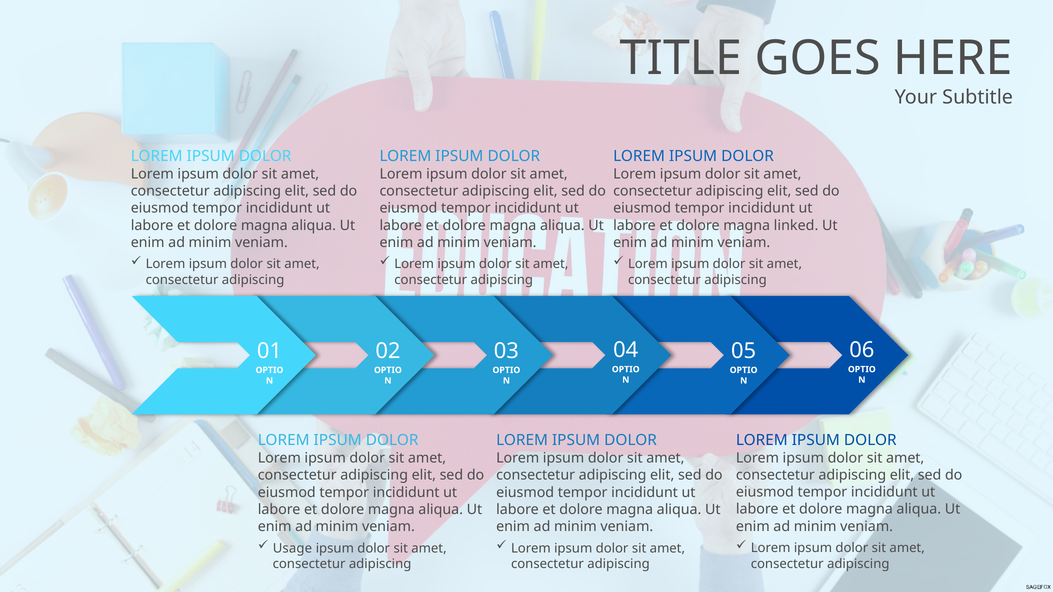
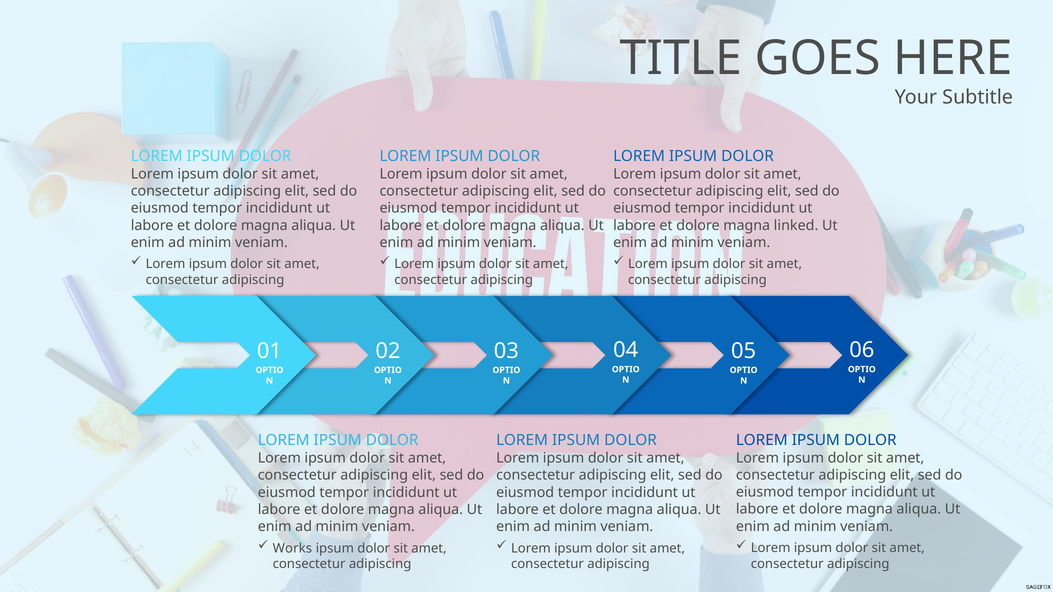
Usage: Usage -> Works (292, 549)
